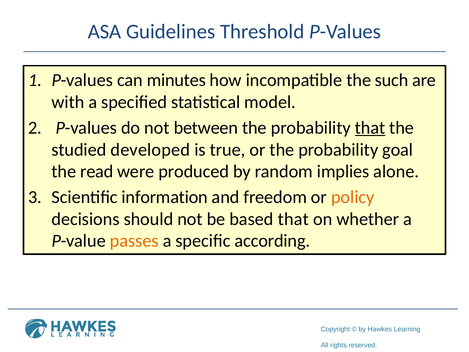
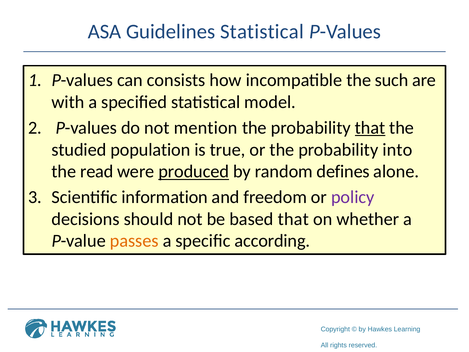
Guidelines Threshold: Threshold -> Statistical (262, 32)
minutes: minutes -> consists (176, 80)
between: between -> mention (206, 128)
developed: developed -> population (150, 150)
goal: goal -> into (397, 150)
produced underline: none -> present (194, 171)
implies: implies -> defines (343, 171)
policy colour: orange -> purple (353, 197)
